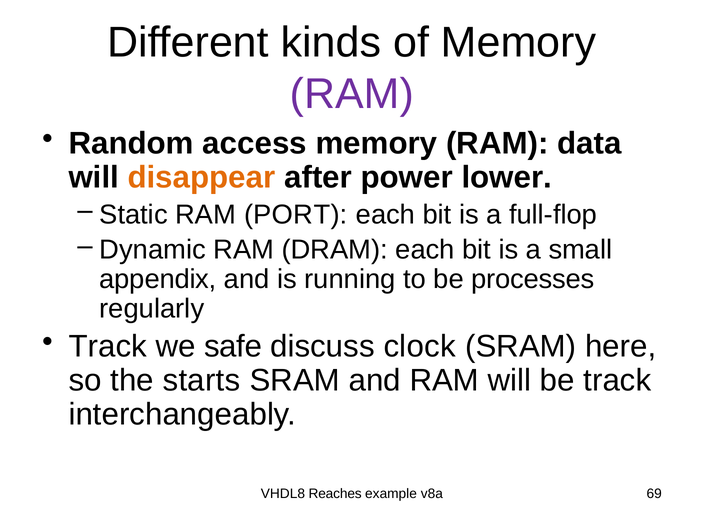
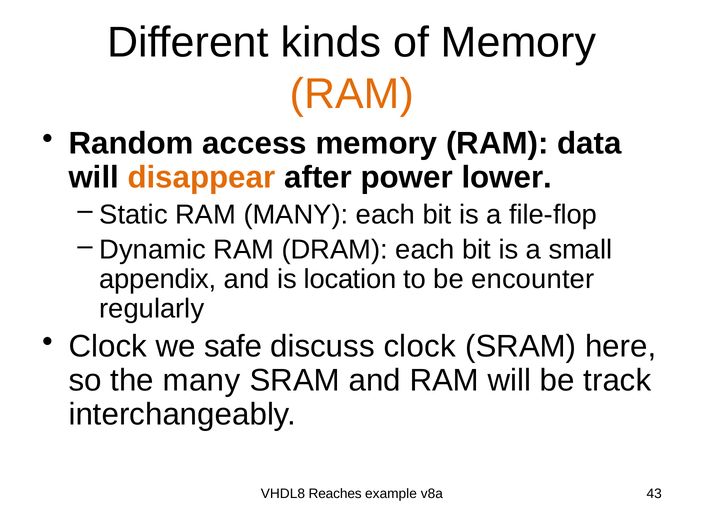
RAM colour: purple -> orange (352, 94)
RAM PORT: PORT -> MANY (296, 214)
full-flop: full-flop -> file-flop (553, 214)
running: running -> location (350, 279)
processes: processes -> encounter (533, 279)
Track: Track -> Clock (108, 347)
the starts: starts -> many (202, 380)
69: 69 -> 43 (654, 494)
